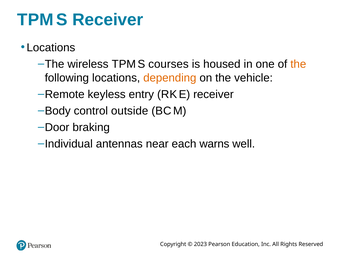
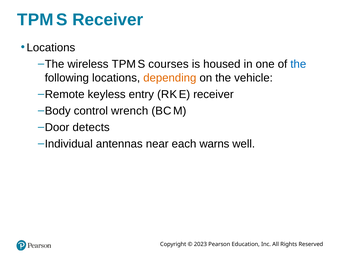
the colour: orange -> blue (298, 64)
outside: outside -> wrench (130, 111)
braking: braking -> detects (91, 127)
